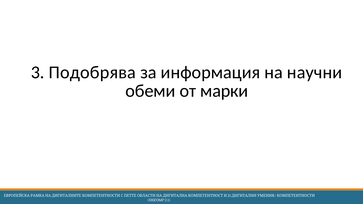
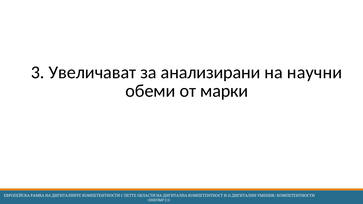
Подобрява: Подобрява -> Увеличават (92, 73)
информация: информация -> анализирани (211, 73)
